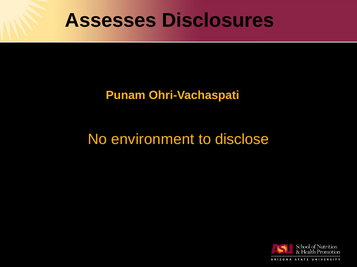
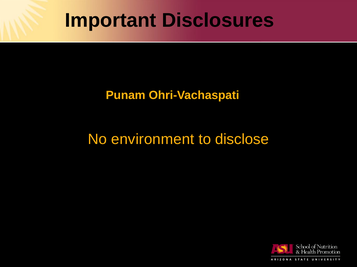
Assesses: Assesses -> Important (111, 20)
